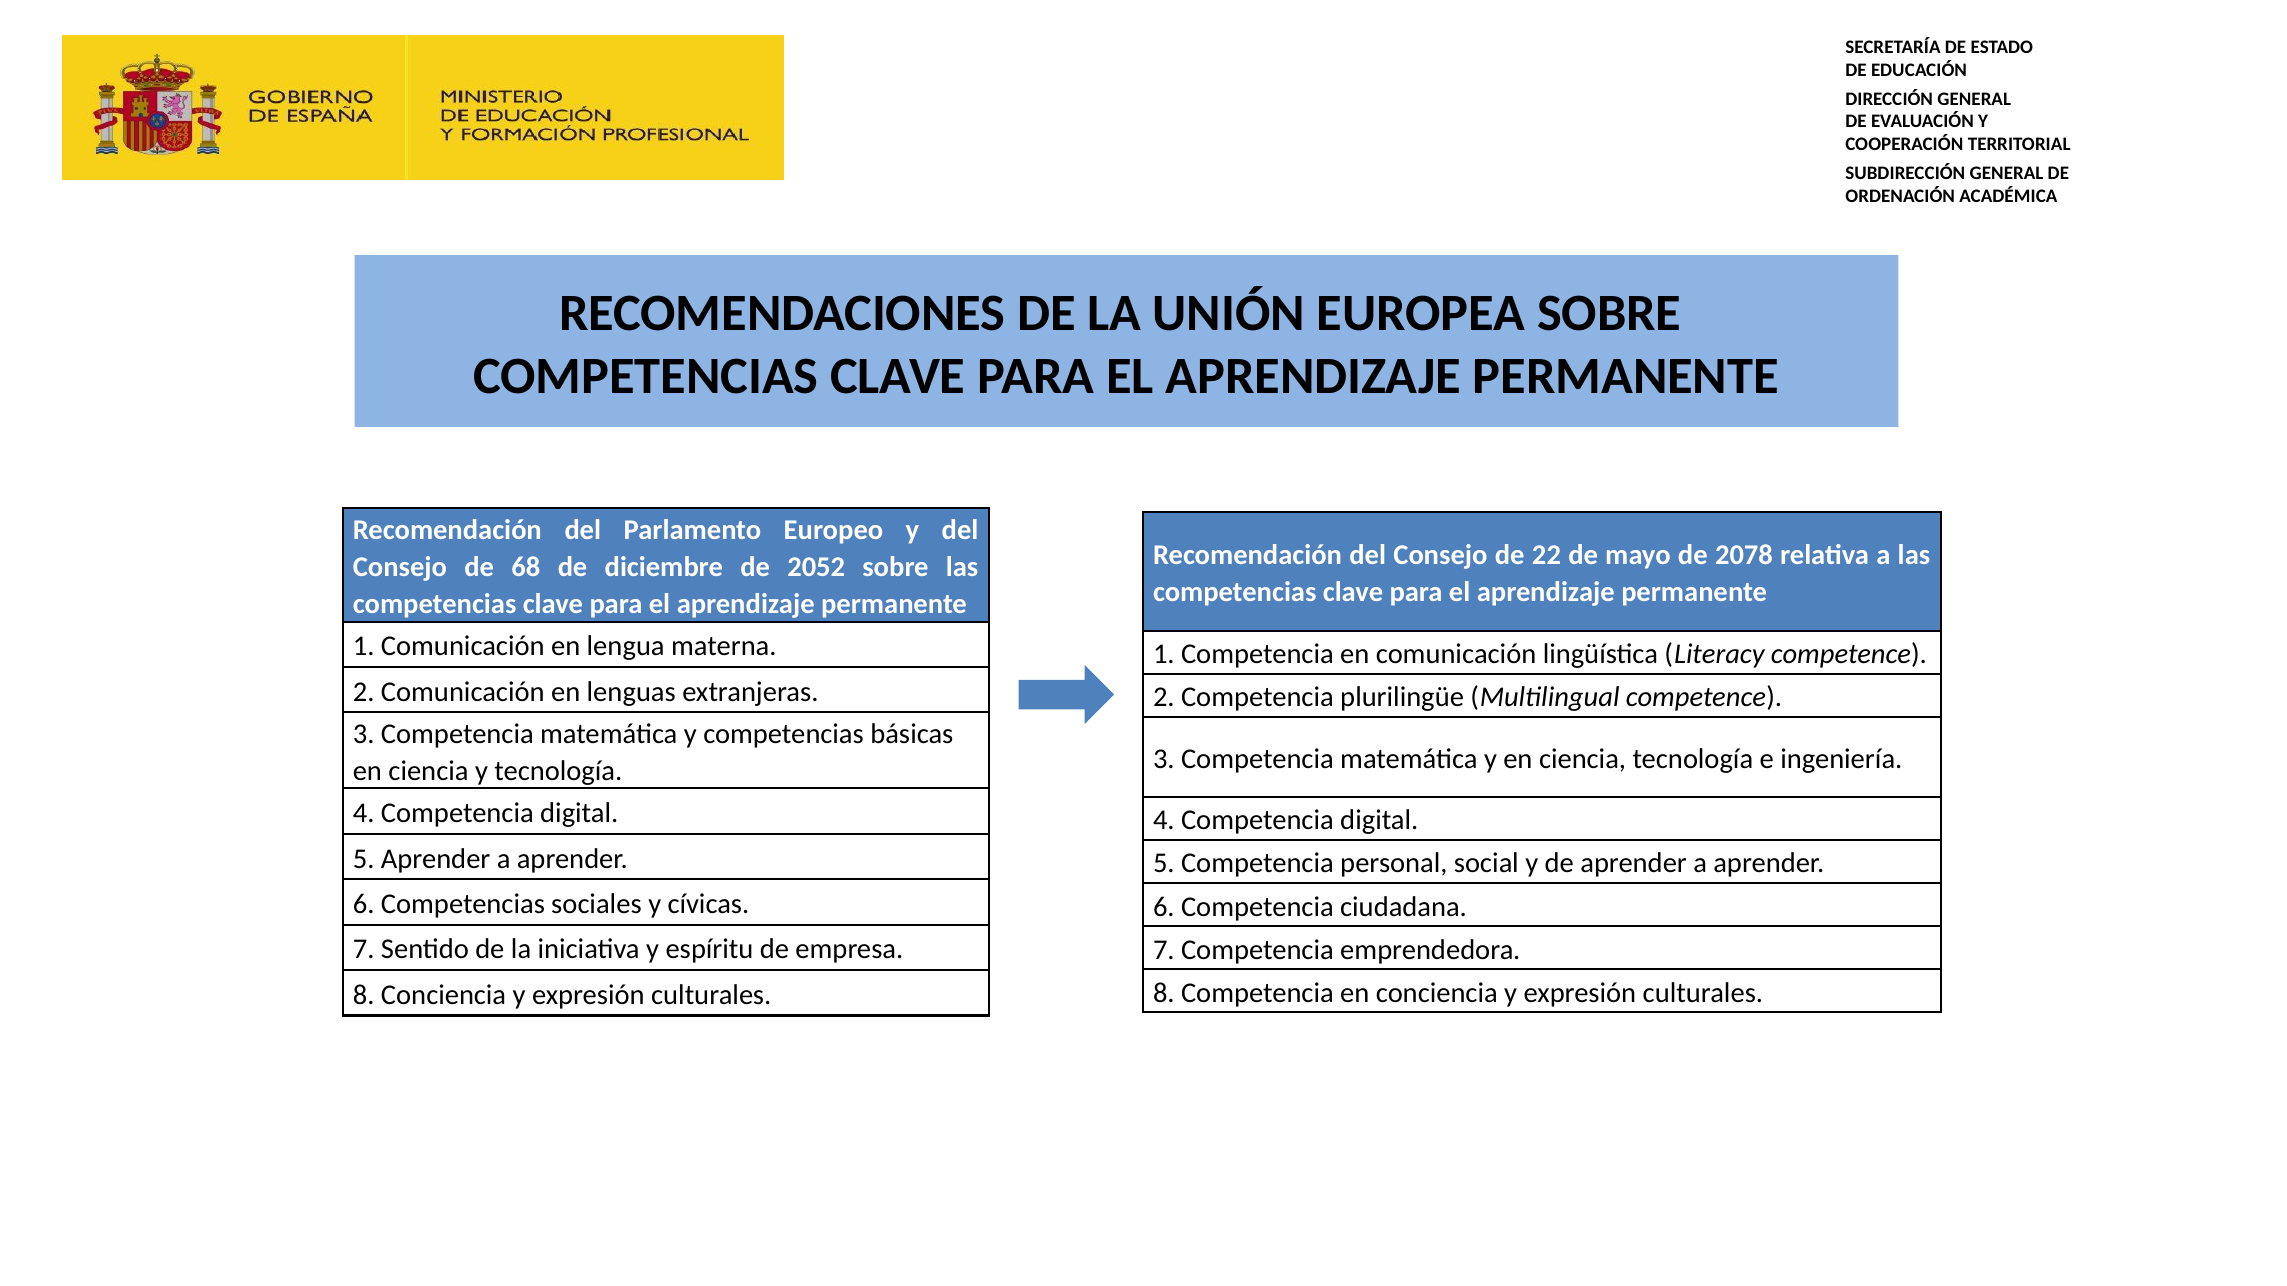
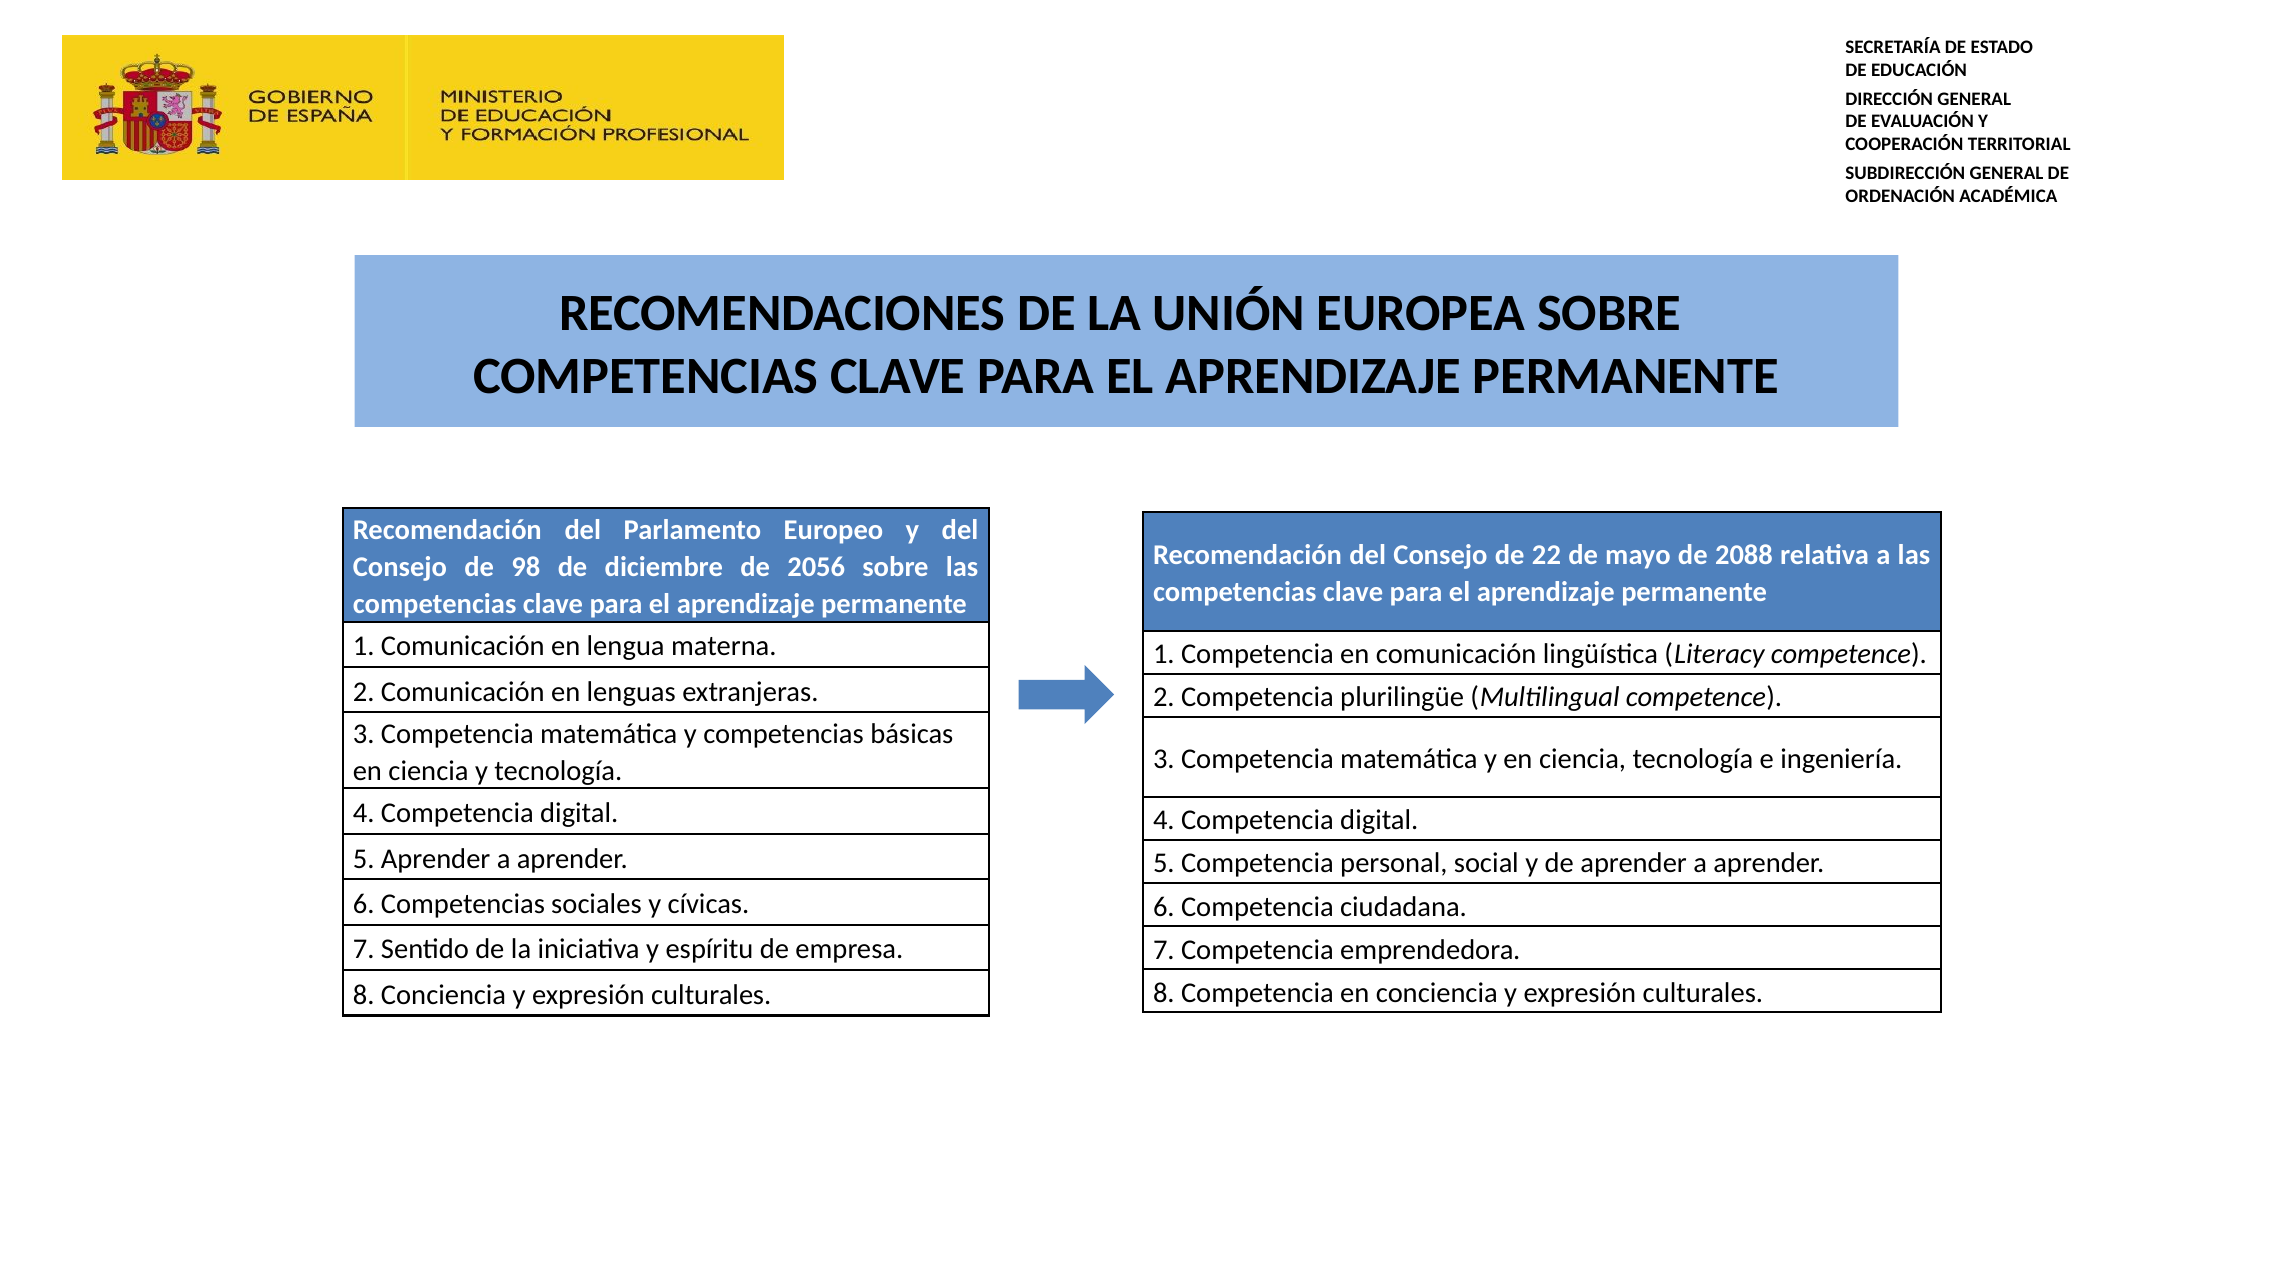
2078: 2078 -> 2088 (1744, 555)
68: 68 -> 98 (526, 567)
2052: 2052 -> 2056 (816, 567)
